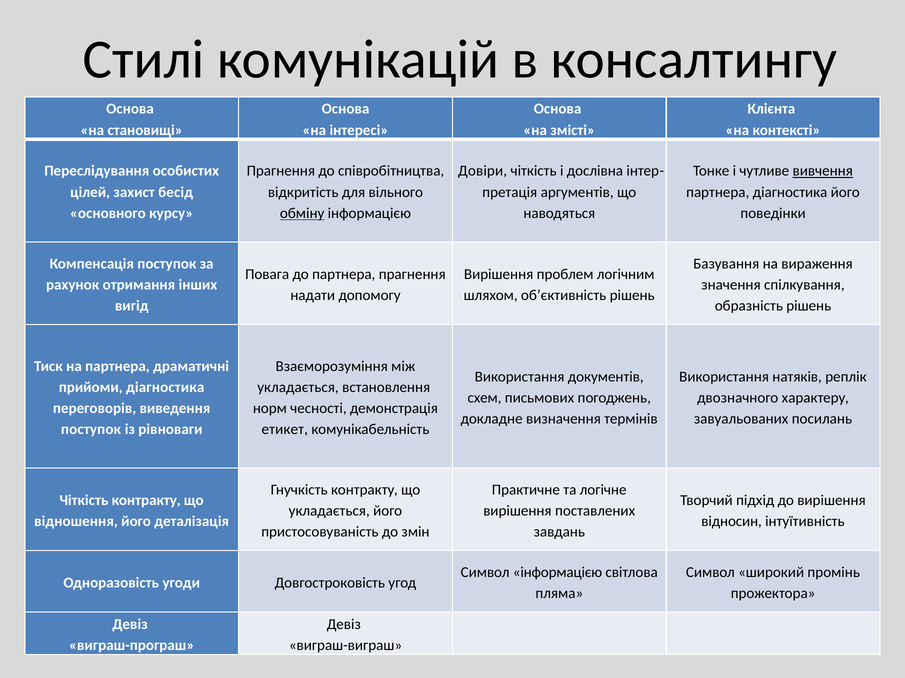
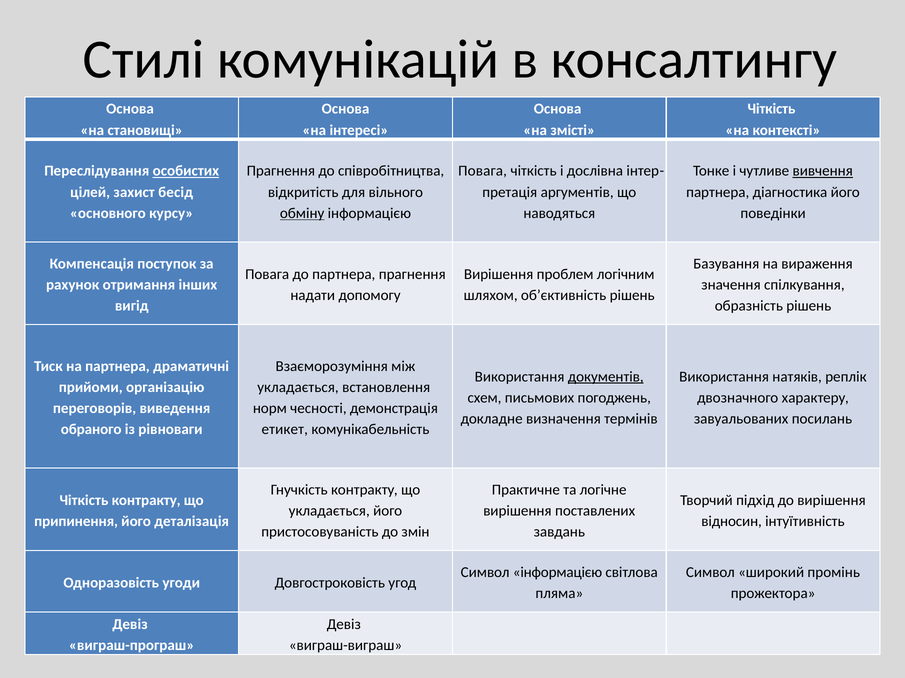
Клієнта: Клієнта -> Чіткість (771, 109)
особистих underline: none -> present (186, 171)
Довіри: Довіри -> Повага (483, 171)
документів underline: none -> present (606, 377)
прийоми діагностика: діагностика -> організацію (165, 388)
поступок: поступок -> обраного (91, 430)
відношення: відношення -> припинення (76, 522)
